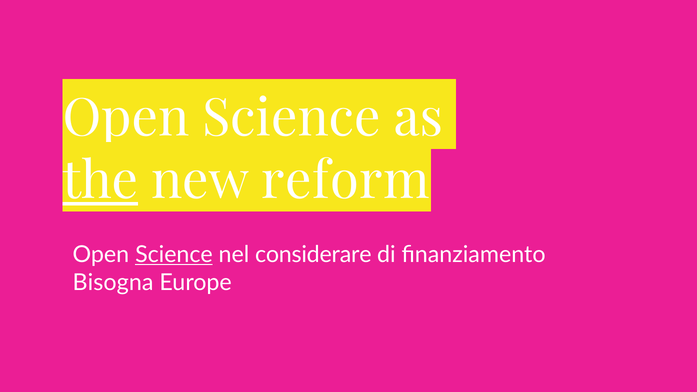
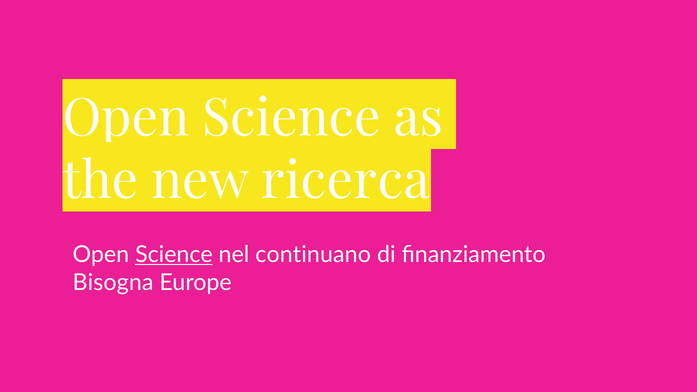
the underline: present -> none (100, 181)
reform: reform -> ricerca (345, 181)
considerare: considerare -> continuano (313, 255)
